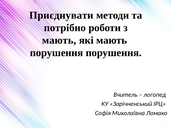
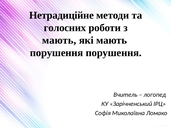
Приєднувати: Приєднувати -> Нетрадиційне (61, 15)
потрібно: потрібно -> голосних (65, 28)
